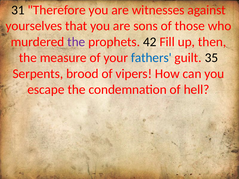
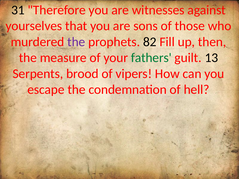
42: 42 -> 82 (150, 42)
fathers colour: blue -> green (151, 58)
35: 35 -> 13 (211, 58)
